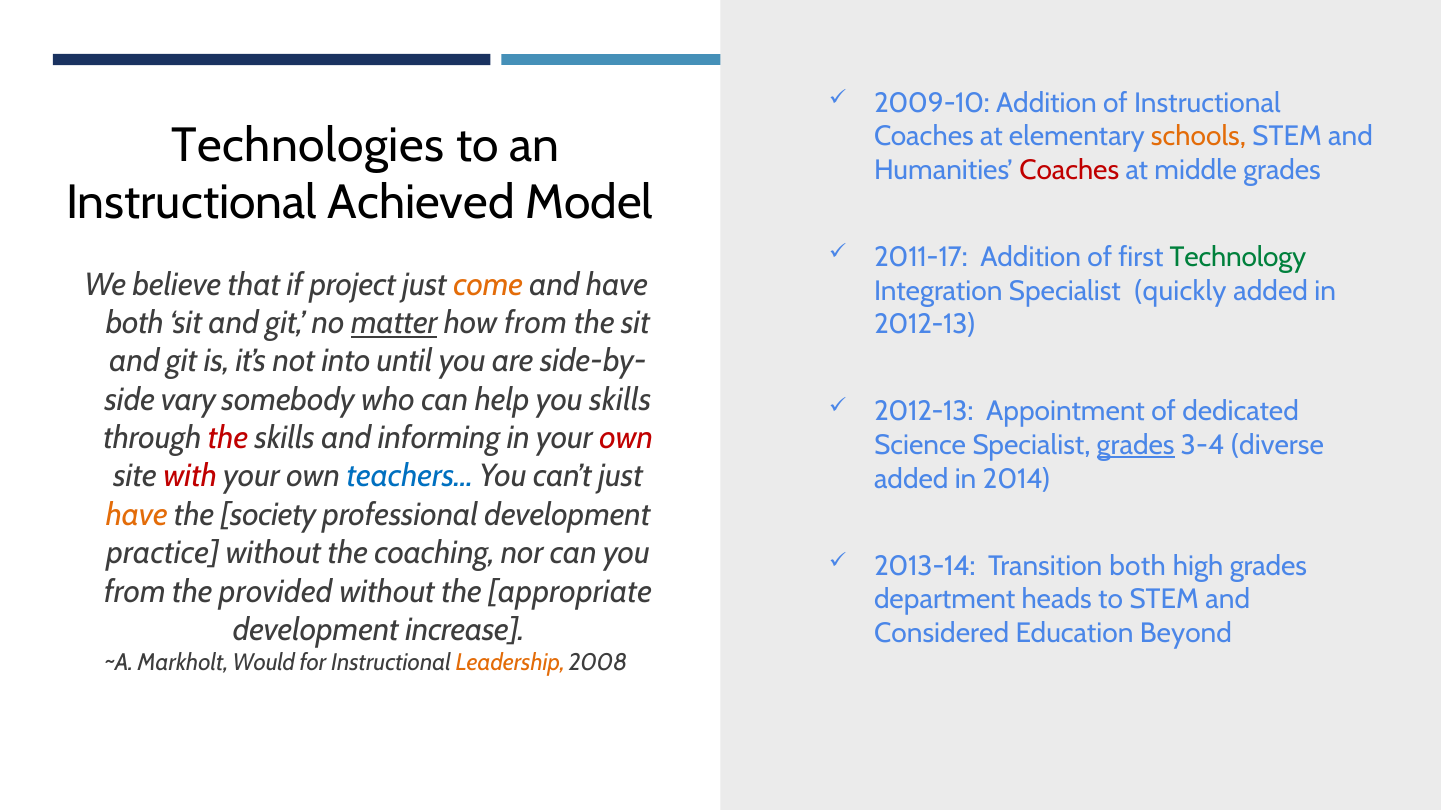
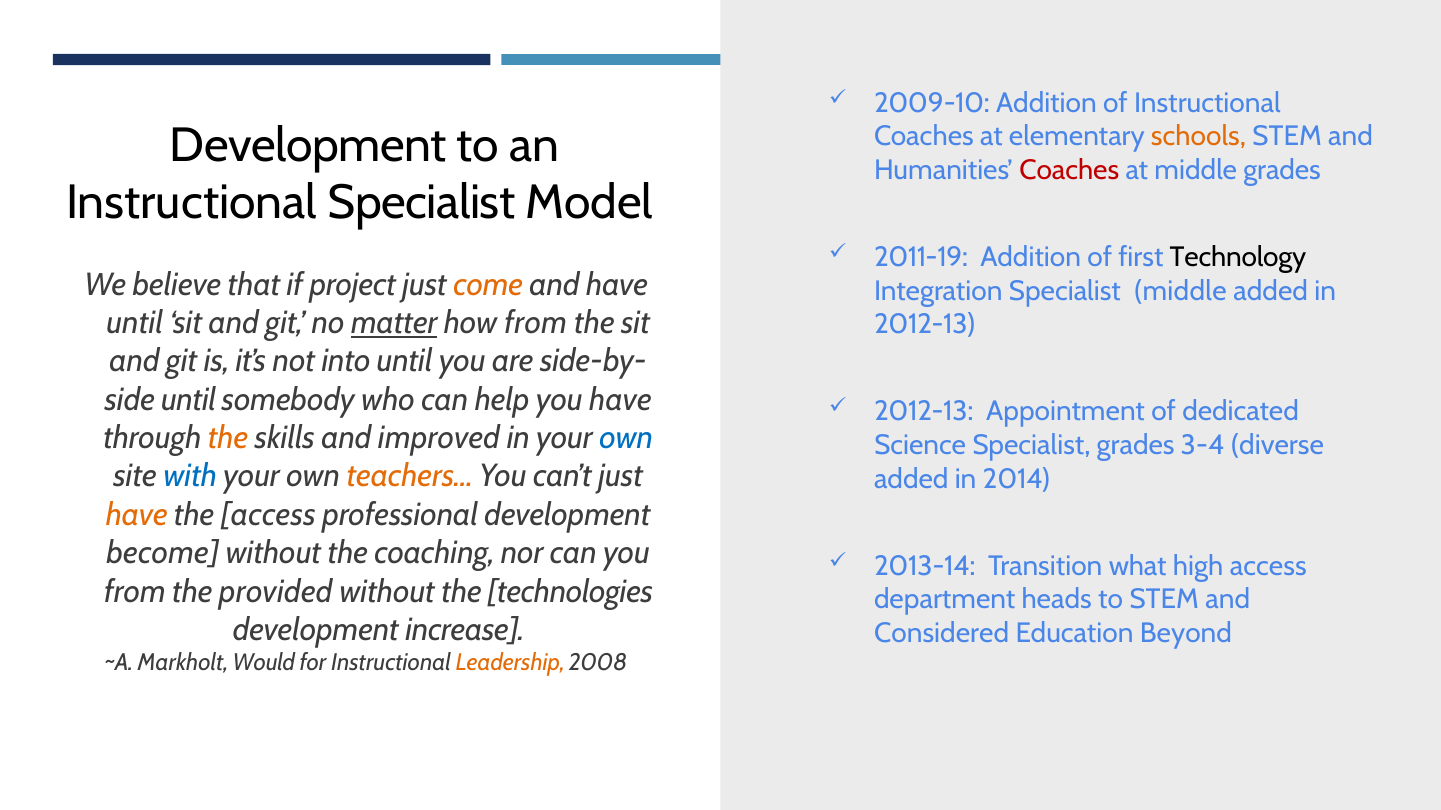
Technologies: Technologies -> Development (308, 145)
Instructional Achieved: Achieved -> Specialist (421, 203)
2011-17: 2011-17 -> 2011-19 (921, 257)
Technology colour: green -> black (1238, 257)
Specialist quickly: quickly -> middle (1180, 291)
both: both -> until (135, 323)
vary: vary -> until (189, 400)
you skills: skills -> have (621, 400)
the colour: red -> orange (228, 438)
informing: informing -> improved (439, 438)
own colour: red -> blue (626, 438)
grades underline: present -> none (1136, 446)
with colour: red -> blue (190, 477)
teachers… colour: blue -> orange (410, 477)
the society: society -> access (268, 515)
practice: practice -> become (163, 554)
Transition both: both -> what (1138, 566)
high grades: grades -> access (1268, 566)
appropriate: appropriate -> technologies (570, 592)
